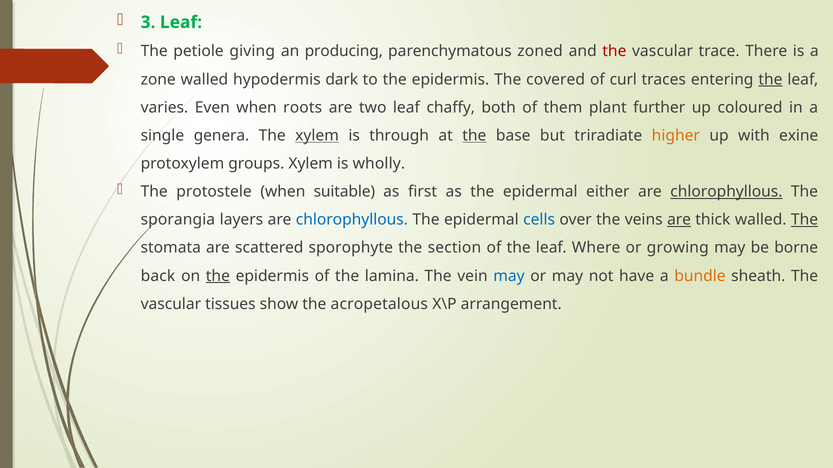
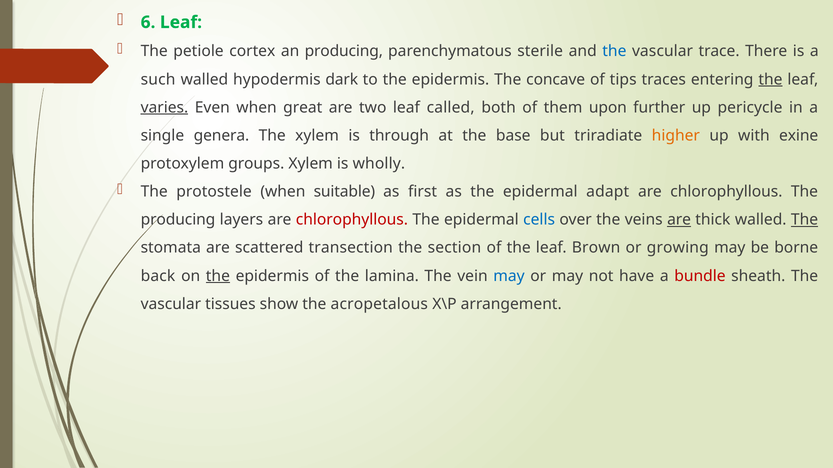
3: 3 -> 6 (148, 22)
giving: giving -> cortex (252, 51)
zoned: zoned -> sterile (540, 51)
the colour: red -> blue (614, 51)
zone: zone -> such (158, 79)
covered: covered -> concave (556, 79)
curl: curl -> tips (623, 79)
varies underline: none -> present (164, 108)
roots: roots -> great (303, 108)
chaffy: chaffy -> called (451, 108)
plant: plant -> upon (608, 108)
coloured: coloured -> pericycle (750, 108)
xylem underline: present -> none (317, 136)
the underline: present -> none (474, 136)
either: either -> adapt (608, 192)
chlorophyllous underline: present -> none (726, 192)
sporangia: sporangia -> producing (178, 220)
chlorophyllous colour: blue -> red (352, 220)
sporophyte: sporophyte -> transection (351, 248)
Where: Where -> Brown (596, 248)
bundle colour: orange -> red (700, 276)
